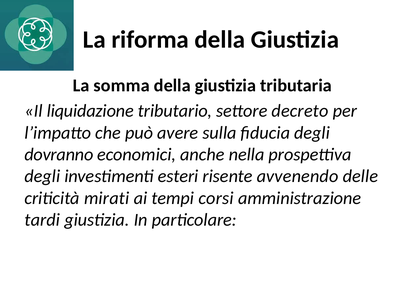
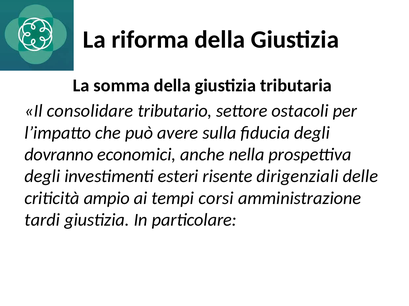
liquidazione: liquidazione -> consolidare (90, 111)
decreto: decreto -> ostacoli (300, 111)
avvenendo: avvenendo -> dirigenziali (298, 177)
mirati: mirati -> ampio (107, 199)
